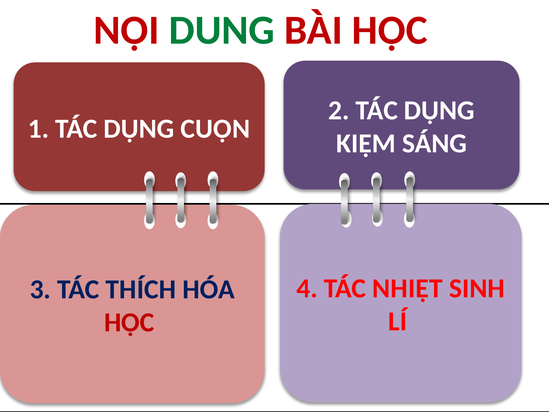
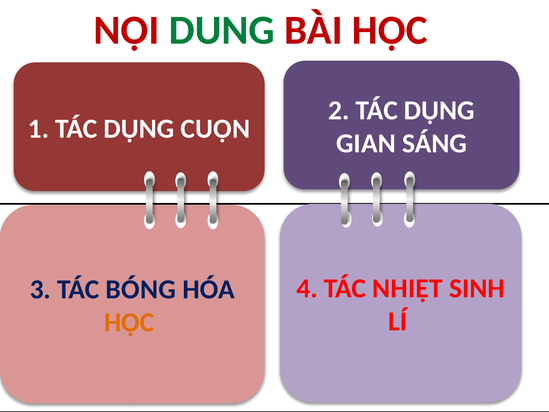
KIỆM: KIỆM -> GIAN (366, 143)
THÍCH: THÍCH -> BÓNG (141, 289)
HỌC colour: red -> orange (129, 322)
